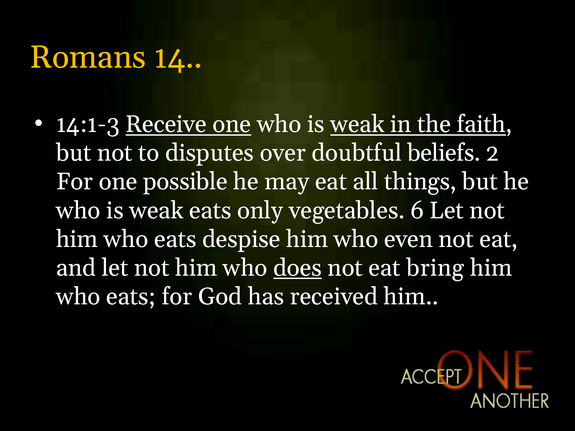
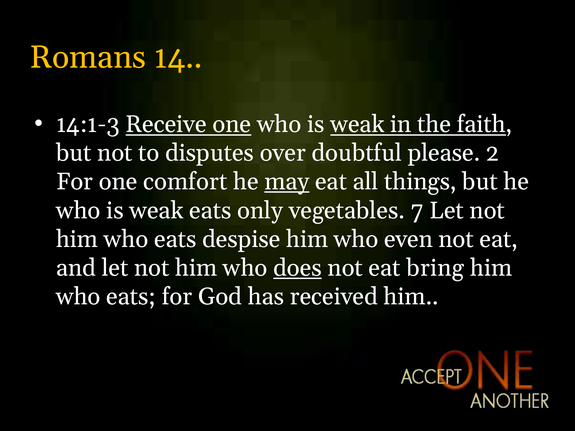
beliefs: beliefs -> please (444, 153)
possible: possible -> comfort (185, 182)
may underline: none -> present (287, 182)
6: 6 -> 7 (417, 211)
